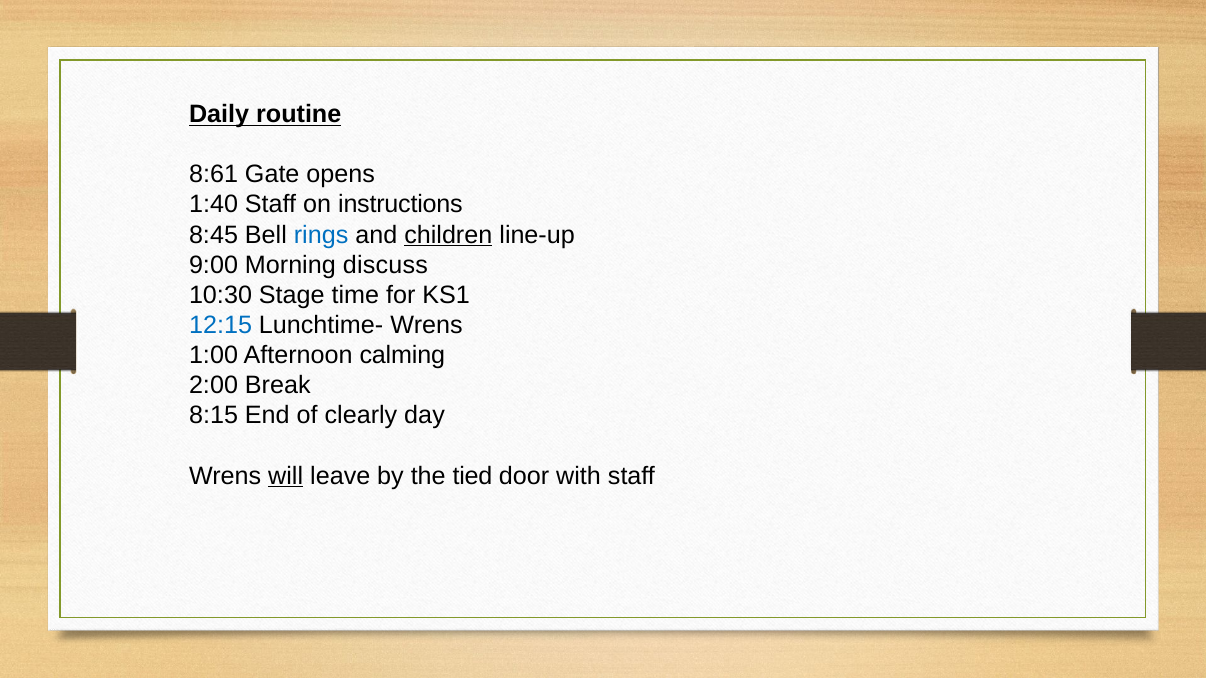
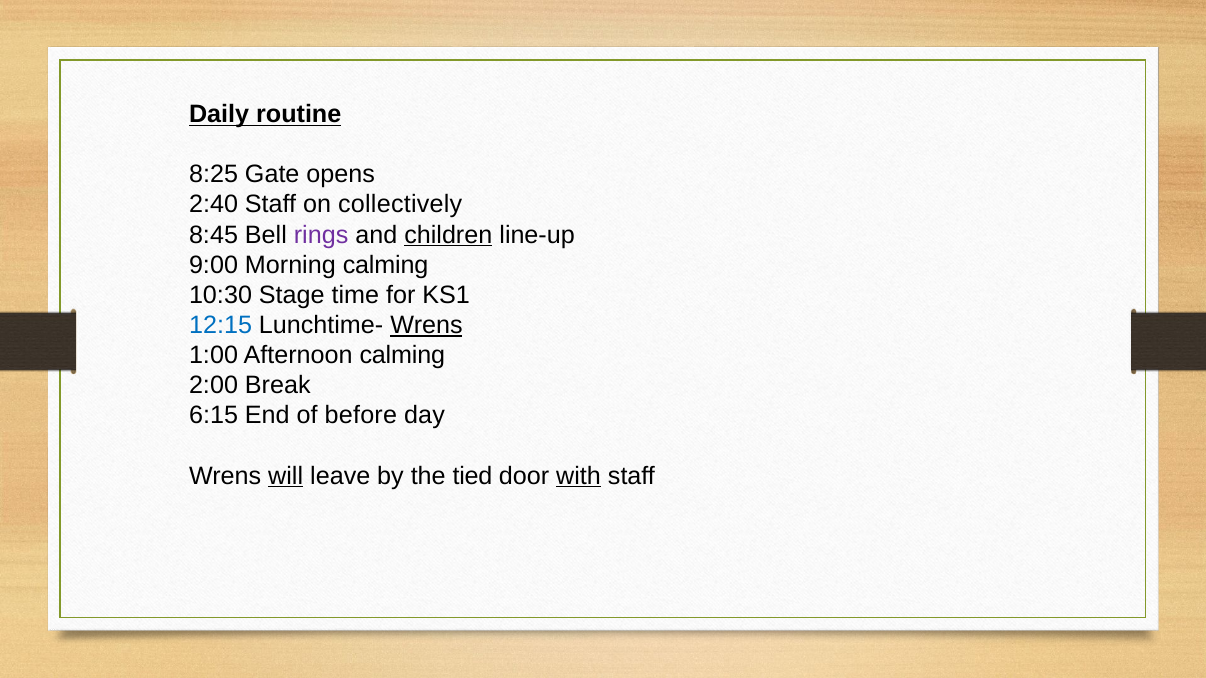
8:61: 8:61 -> 8:25 (214, 175)
1:40: 1:40 -> 2:40 (214, 205)
instructions: instructions -> collectively (400, 205)
rings colour: blue -> purple (321, 235)
Morning discuss: discuss -> calming (386, 265)
Wrens underline: none -> present (426, 325)
8:15: 8:15 -> 6:15 (214, 416)
clearly: clearly -> before (361, 416)
with underline: none -> present (579, 476)
